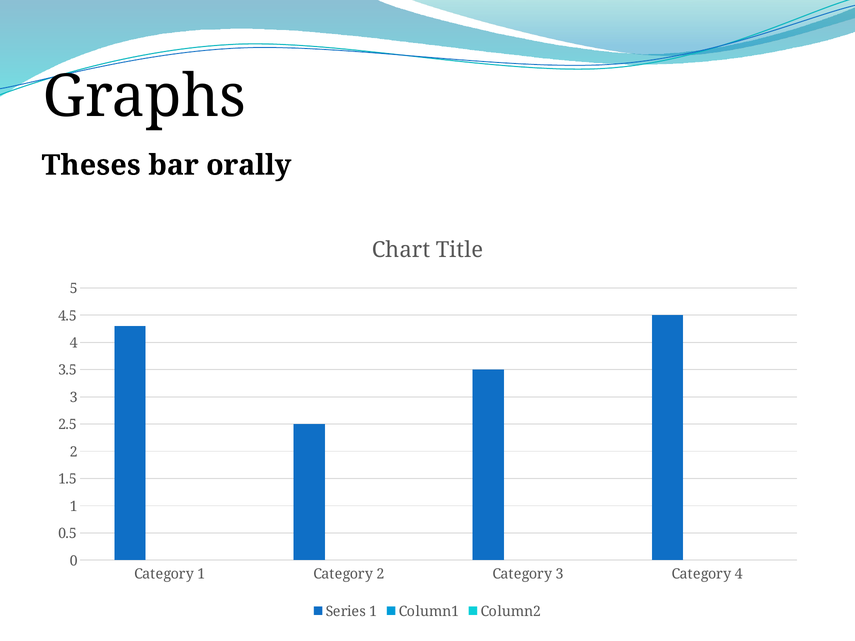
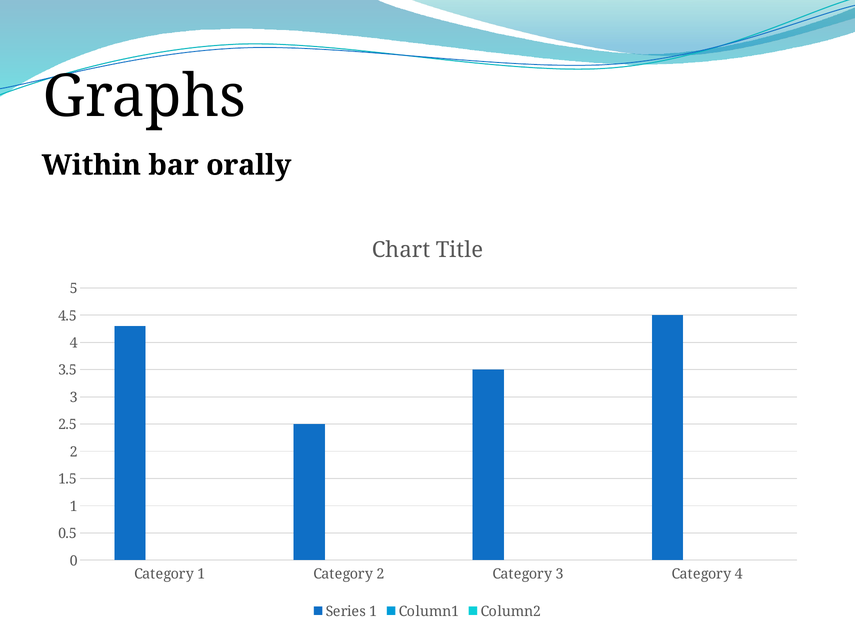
Theses: Theses -> Within (91, 165)
